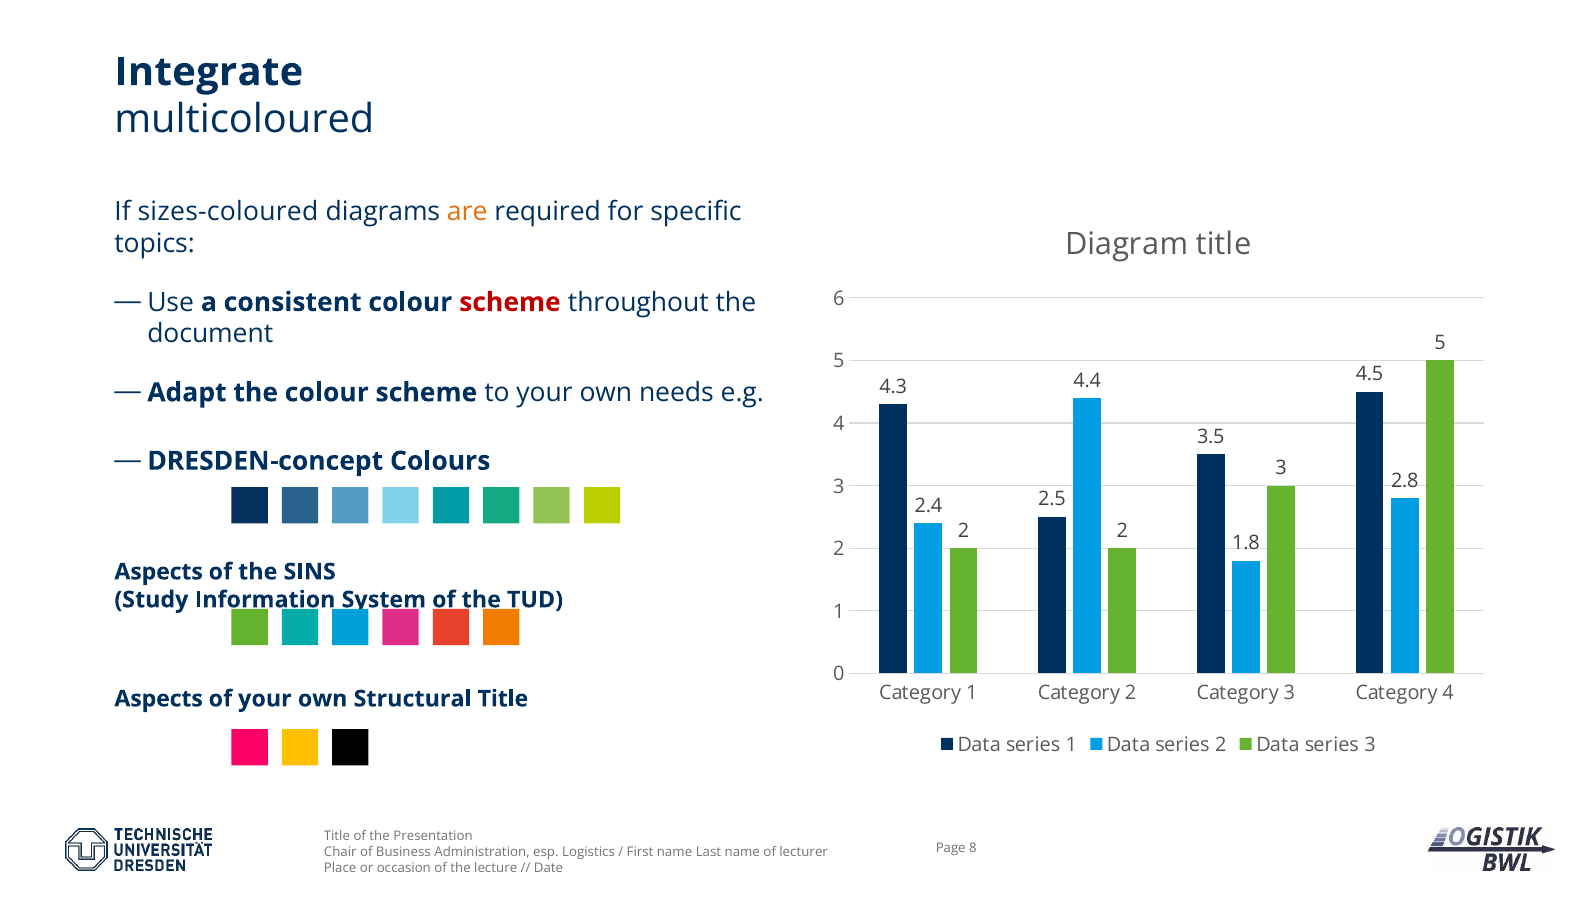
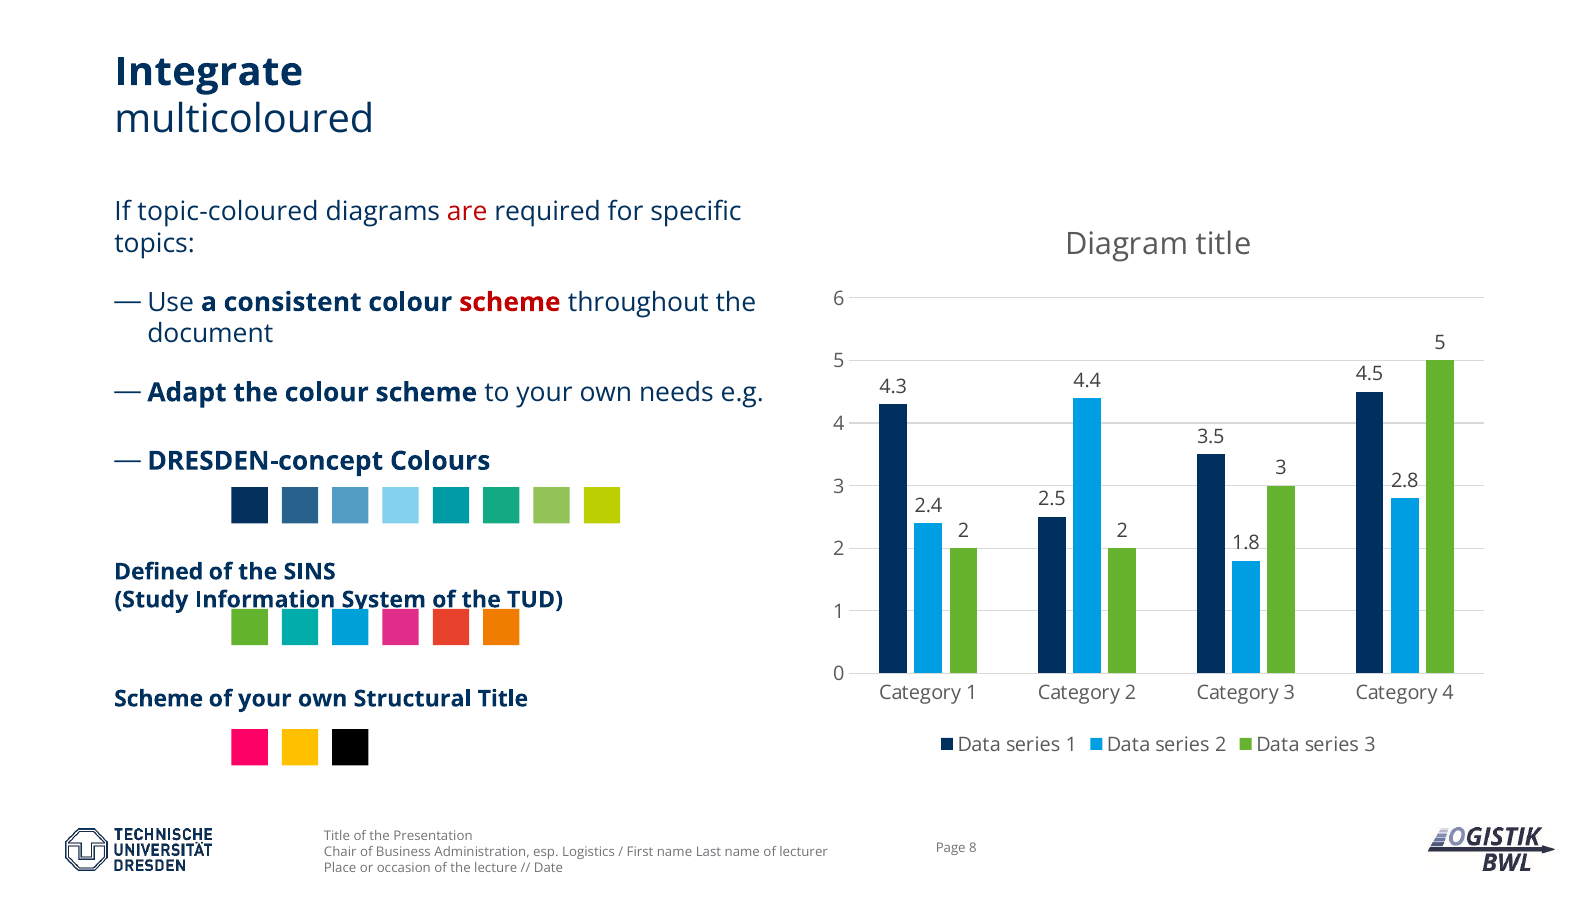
sizes-coloured: sizes-coloured -> topic-coloured (228, 212)
are colour: orange -> red (467, 212)
Aspects: Aspects -> Defined (159, 572)
Aspects: Aspects -> Scheme (159, 698)
